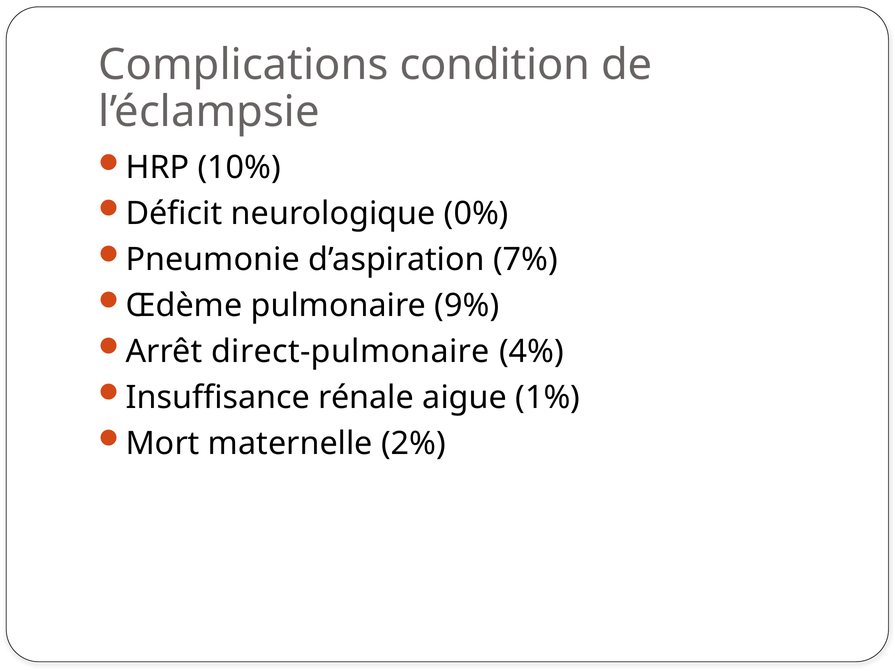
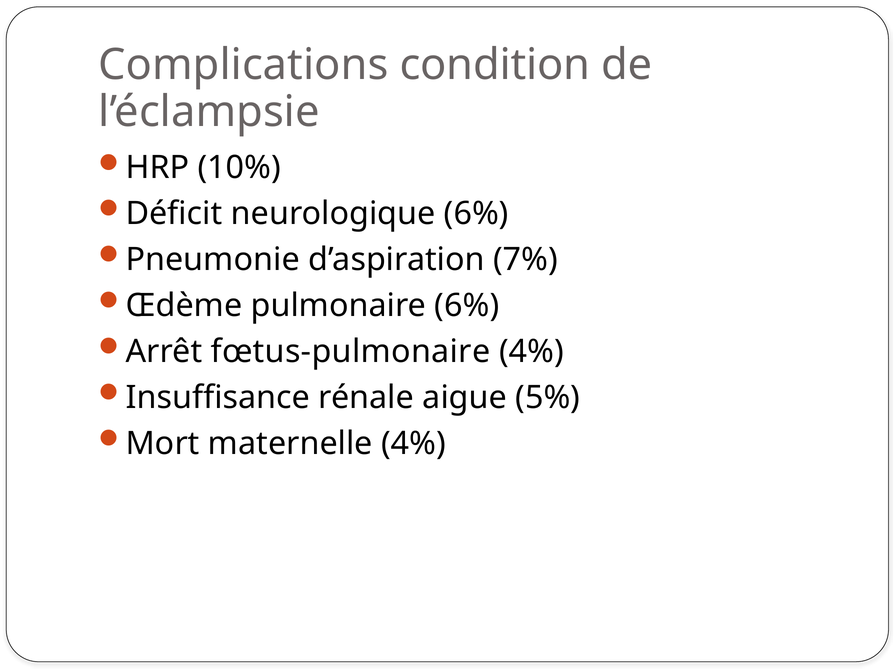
neurologique 0%: 0% -> 6% (476, 214)
pulmonaire 9%: 9% -> 6% (467, 306)
direct-pulmonaire: direct-pulmonaire -> fœtus-pulmonaire (350, 352)
1%: 1% -> 5% (548, 398)
maternelle 2%: 2% -> 4% (413, 444)
